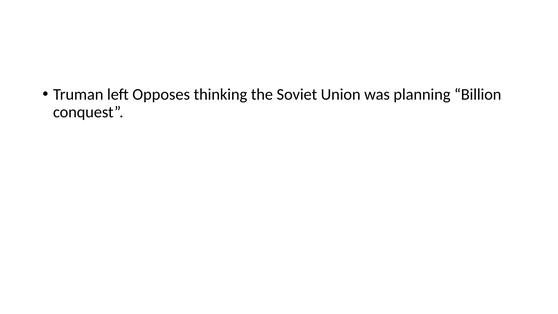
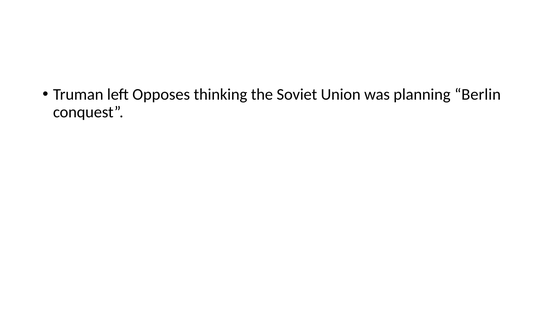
Billion: Billion -> Berlin (478, 94)
